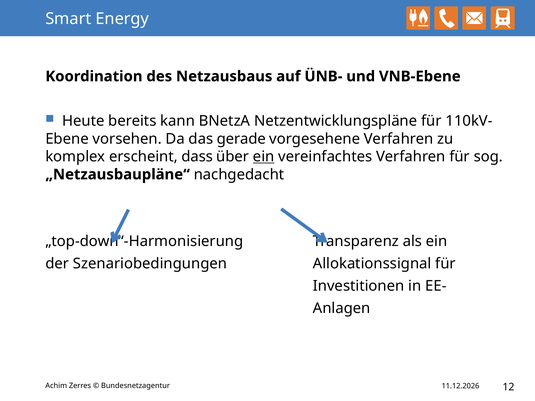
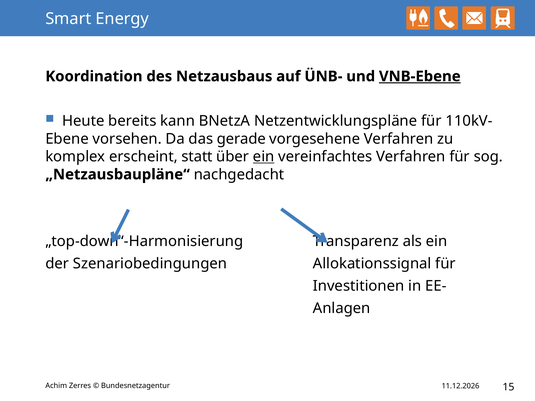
VNB-Ebene underline: none -> present (420, 76)
dass: dass -> statt (197, 157)
12: 12 -> 15 (508, 387)
